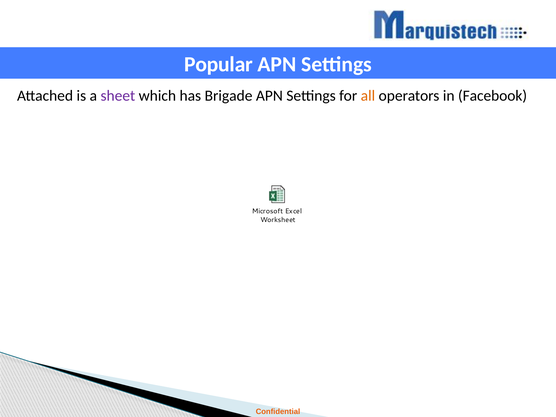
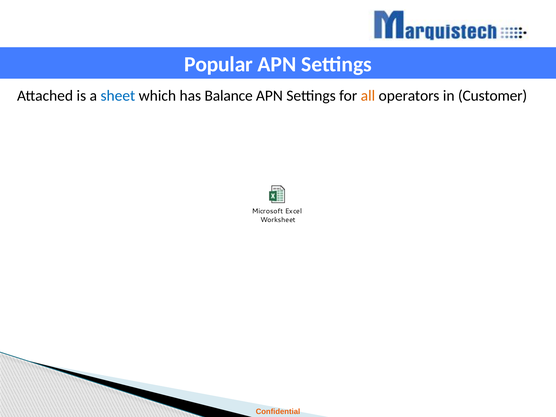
sheet colour: purple -> blue (118, 96)
Brigade: Brigade -> Balance (229, 96)
Facebook: Facebook -> Customer (493, 96)
